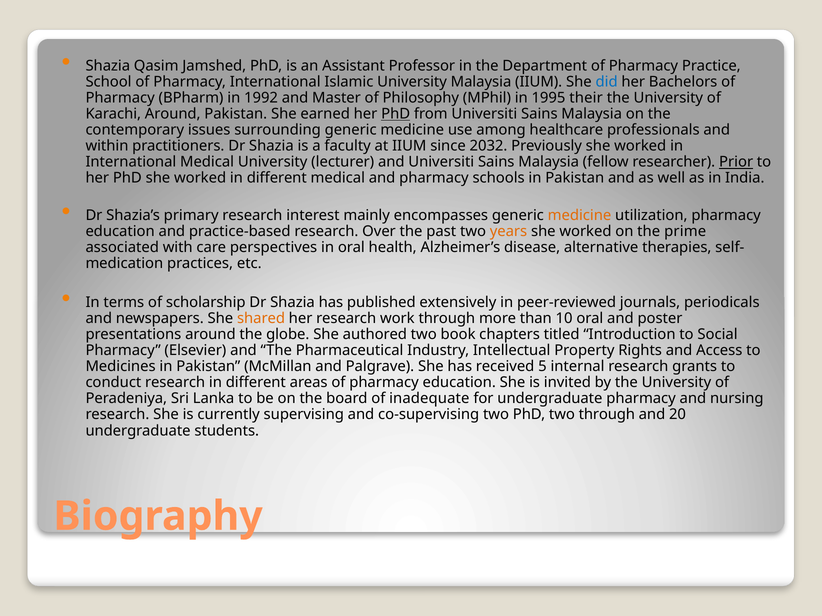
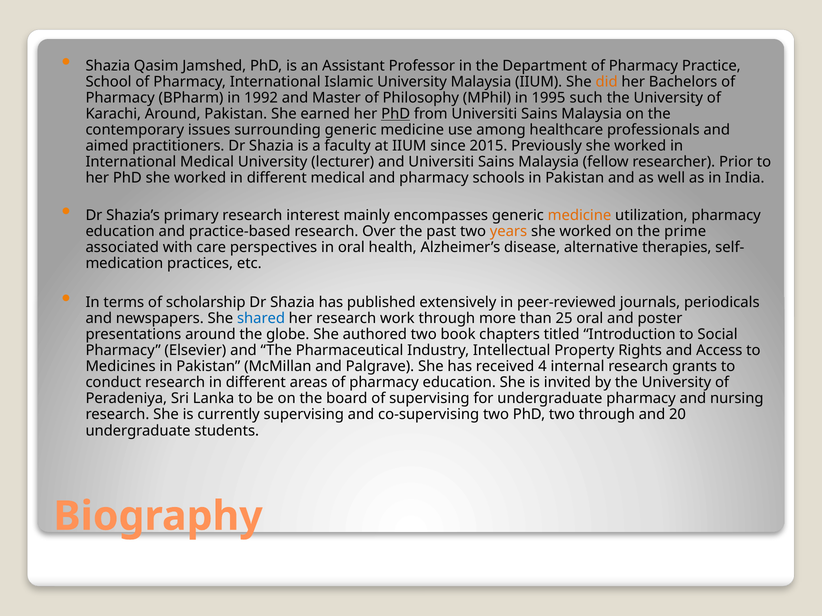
did colour: blue -> orange (607, 82)
their: their -> such (586, 98)
within: within -> aimed (107, 146)
2032: 2032 -> 2015 (489, 146)
Prior underline: present -> none (736, 162)
shared colour: orange -> blue (261, 319)
10: 10 -> 25 (564, 319)
5: 5 -> 4 (542, 367)
of inadequate: inadequate -> supervising (429, 399)
